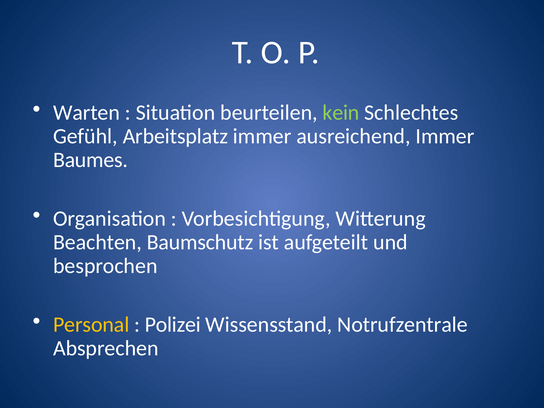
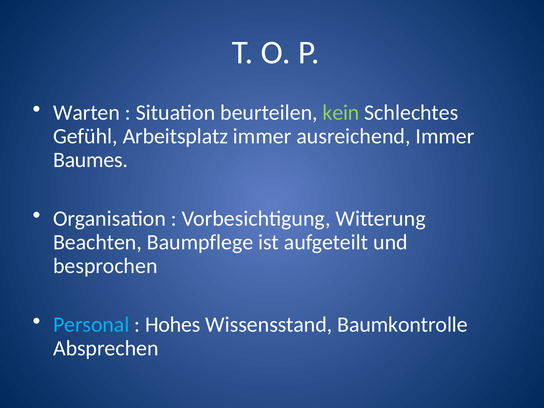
Baumschutz: Baumschutz -> Baumpflege (200, 242)
Personal colour: yellow -> light blue (91, 325)
Polizei: Polizei -> Hohes (173, 325)
Notrufzentrale: Notrufzentrale -> Baumkontrolle (402, 325)
